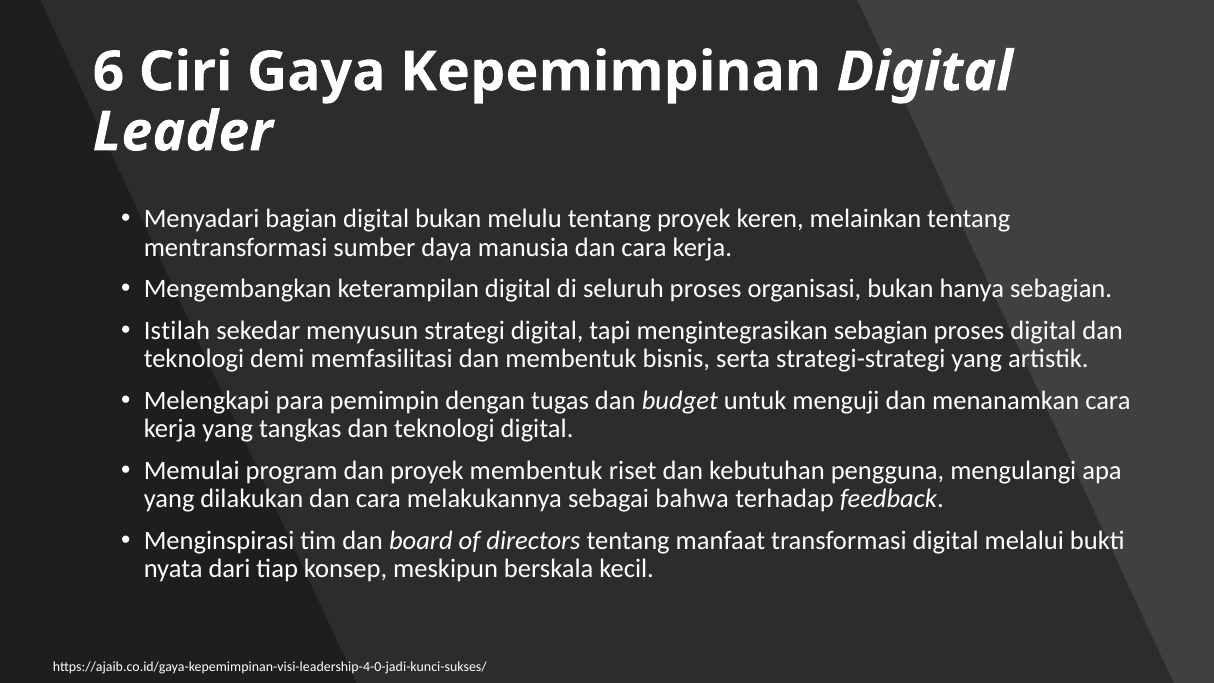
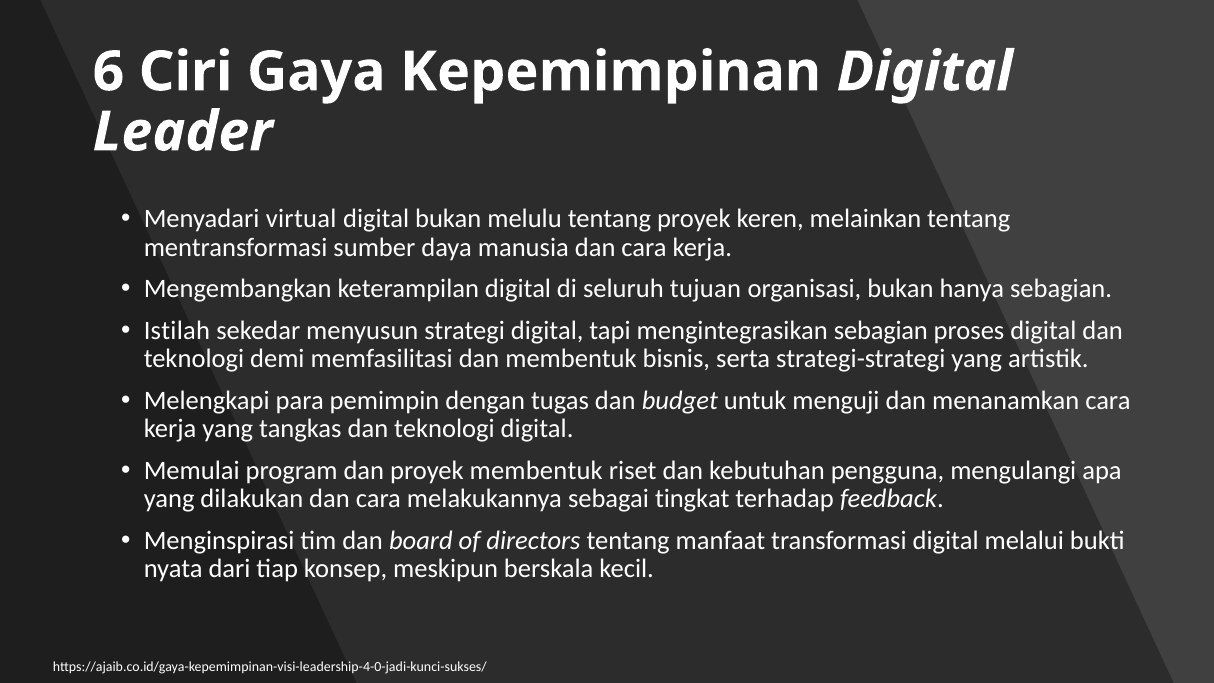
bagian: bagian -> virtual (301, 219)
seluruh proses: proses -> tujuan (706, 289)
bahwa: bahwa -> tingkat (692, 499)
